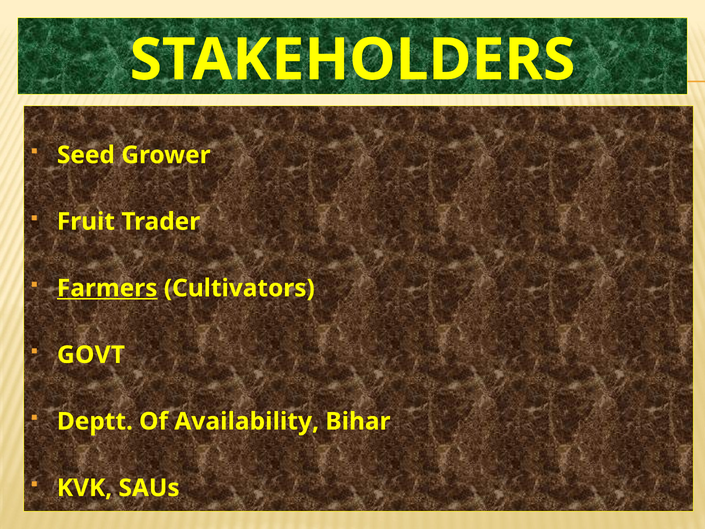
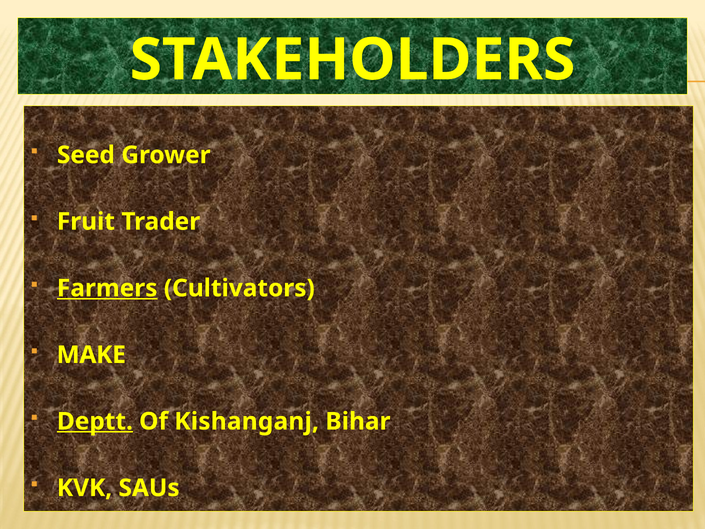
GOVT: GOVT -> MAKE (91, 355)
Deptt underline: none -> present (95, 421)
Availability: Availability -> Kishanganj (247, 421)
